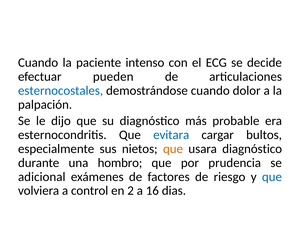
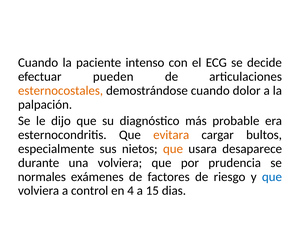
esternocostales colour: blue -> orange (61, 91)
evitara colour: blue -> orange (171, 135)
usara diagnóstico: diagnóstico -> desaparece (252, 149)
una hombro: hombro -> volviera (120, 163)
adicional: adicional -> normales (42, 177)
2: 2 -> 4 (131, 191)
16: 16 -> 15 (152, 191)
